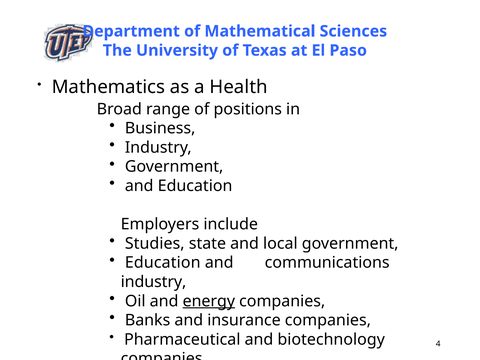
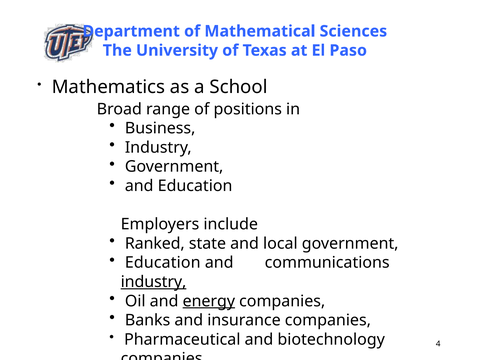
Health: Health -> School (239, 87)
Studies: Studies -> Ranked (155, 243)
industry underline: none -> present (154, 282)
